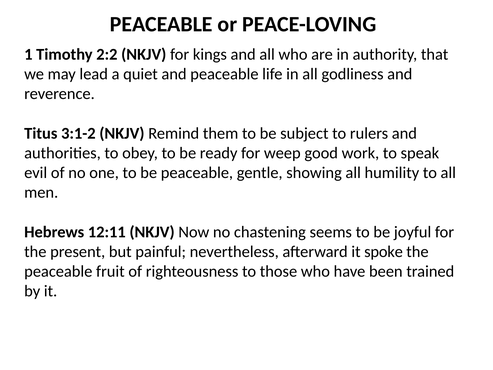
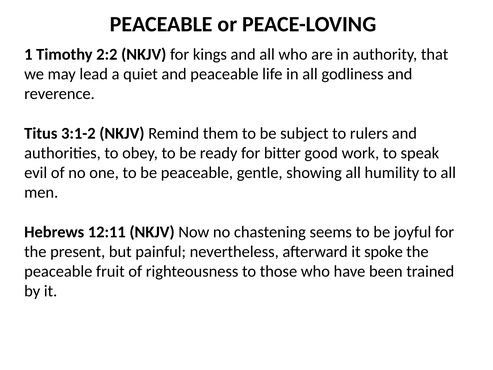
weep: weep -> bitter (282, 153)
